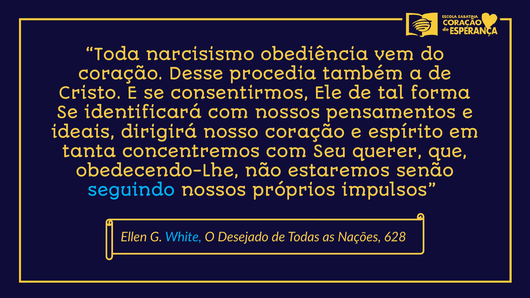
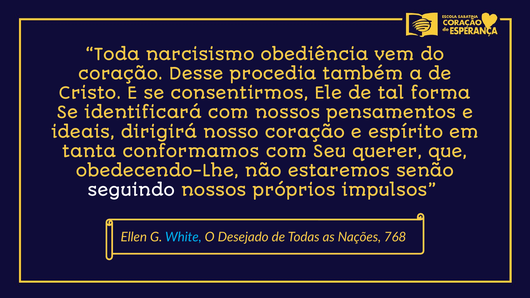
concentremos: concentremos -> conformamos (191, 152)
seguindo colour: light blue -> white (131, 191)
628: 628 -> 768 (395, 237)
